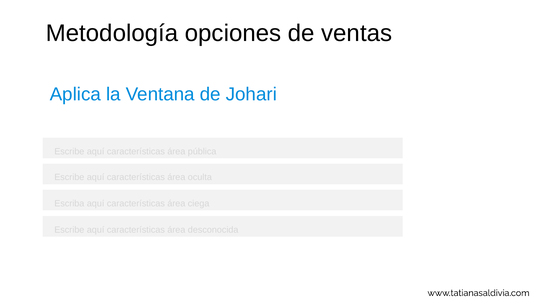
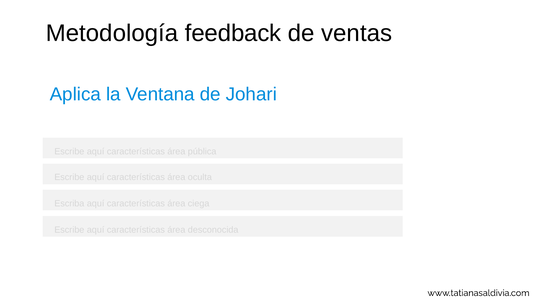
opciones: opciones -> feedback (233, 33)
